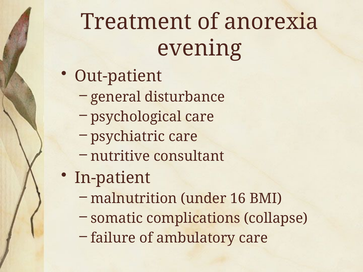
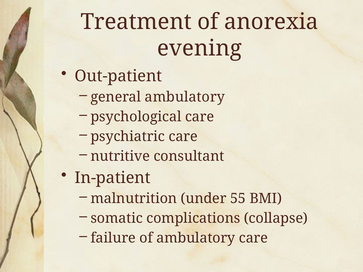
general disturbance: disturbance -> ambulatory (185, 97)
16: 16 -> 55 (238, 199)
